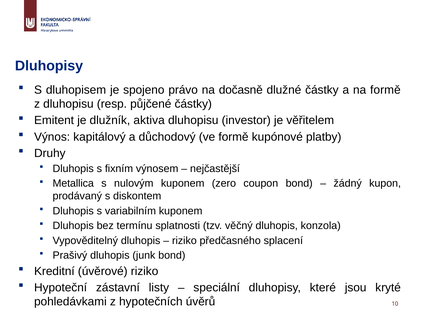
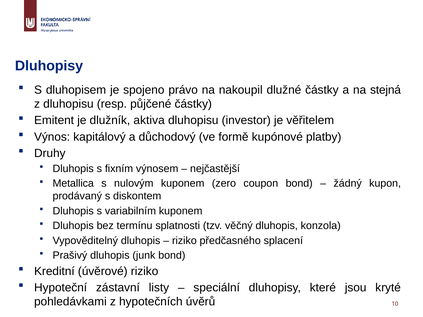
dočasně: dočasně -> nakoupil (241, 90)
na formě: formě -> stejná (386, 90)
